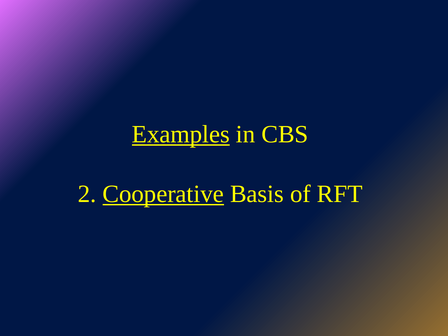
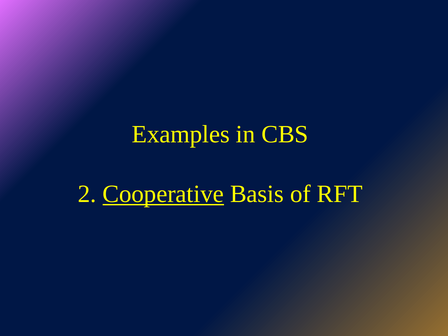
Examples underline: present -> none (181, 134)
